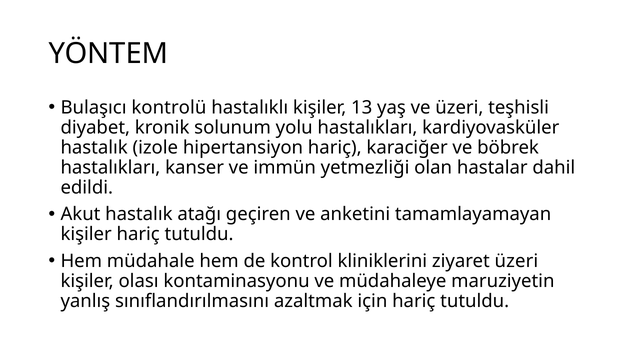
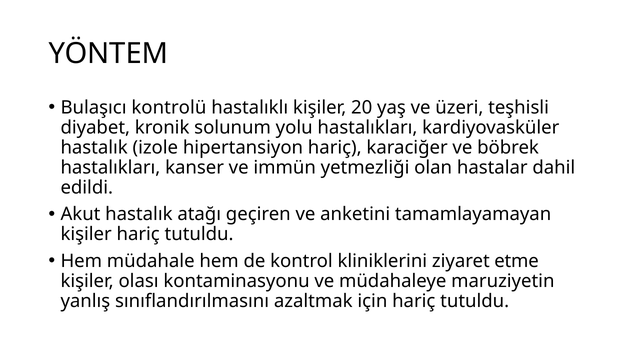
13: 13 -> 20 (362, 108)
ziyaret üzeri: üzeri -> etme (517, 261)
